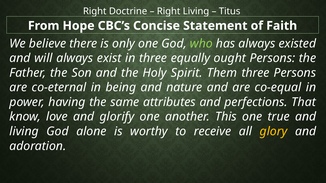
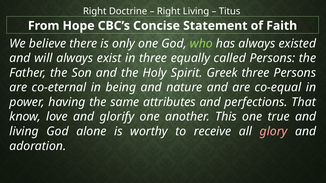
ought: ought -> called (230, 58)
Them: Them -> Greek (222, 73)
glory colour: yellow -> pink (274, 132)
